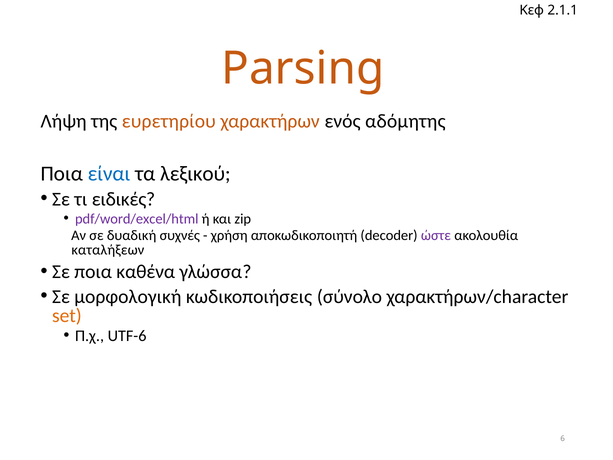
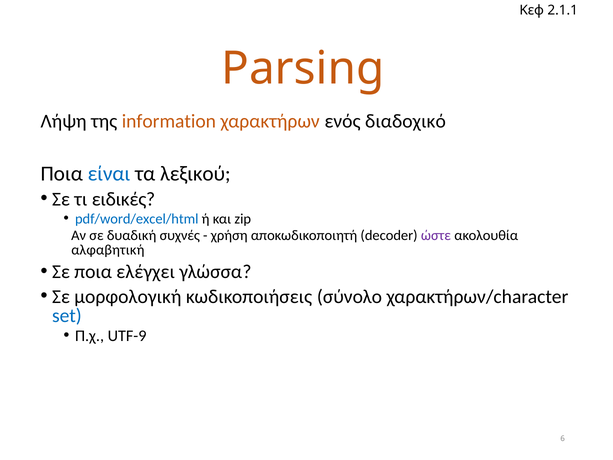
ευρετηρίου: ευρετηρίου -> information (169, 121)
αδόμητης: αδόμητης -> διαδοχικό (405, 121)
pdf/word/excel/html colour: purple -> blue (137, 219)
καταλήξεων: καταλήξεων -> αλφαβητική (108, 250)
καθένα: καθένα -> ελέγχει (146, 272)
set colour: orange -> blue (67, 316)
UTF-6: UTF-6 -> UTF-9 (127, 336)
